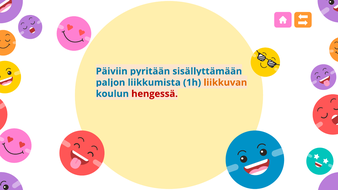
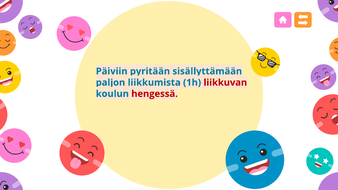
liikkuvan colour: orange -> red (225, 83)
